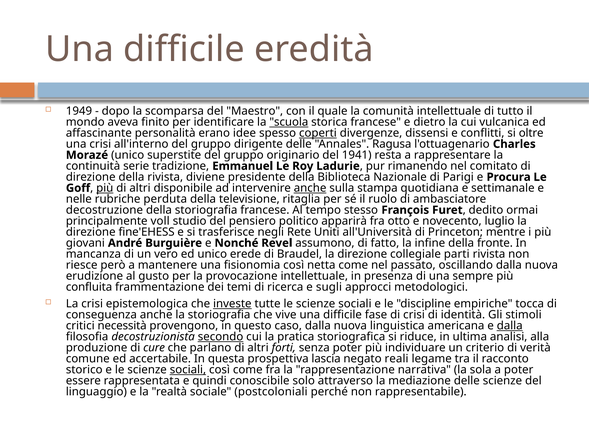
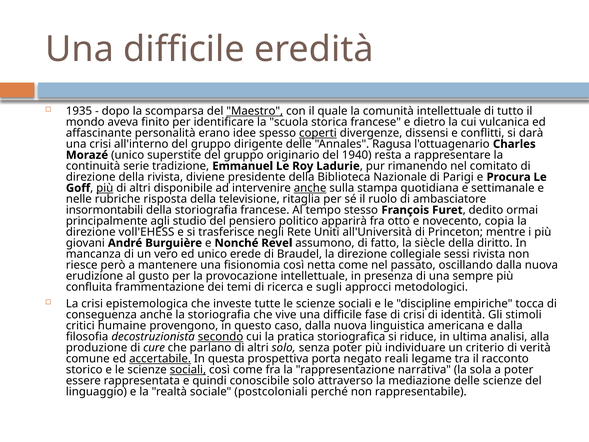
1949: 1949 -> 1935 (79, 111)
Maestro underline: none -> present (255, 111)
scuola underline: present -> none (289, 122)
oltre: oltre -> darà (531, 133)
1941: 1941 -> 1940 (357, 155)
perduta: perduta -> risposta (165, 199)
decostruzione: decostruzione -> insormontabili (105, 210)
voll: voll -> agli (160, 221)
luglio: luglio -> copia (499, 221)
fine'EHESS: fine'EHESS -> voll'EHESS (146, 232)
infine: infine -> siècle (430, 243)
fronte: fronte -> diritto (495, 243)
parti: parti -> sessi (457, 254)
investe underline: present -> none (232, 304)
necessità: necessità -> humaine (122, 326)
dalla underline: present -> none (510, 326)
altri forti: forti -> solo (284, 348)
accertabile underline: none -> present (160, 359)
lascia: lascia -> porta (326, 359)
